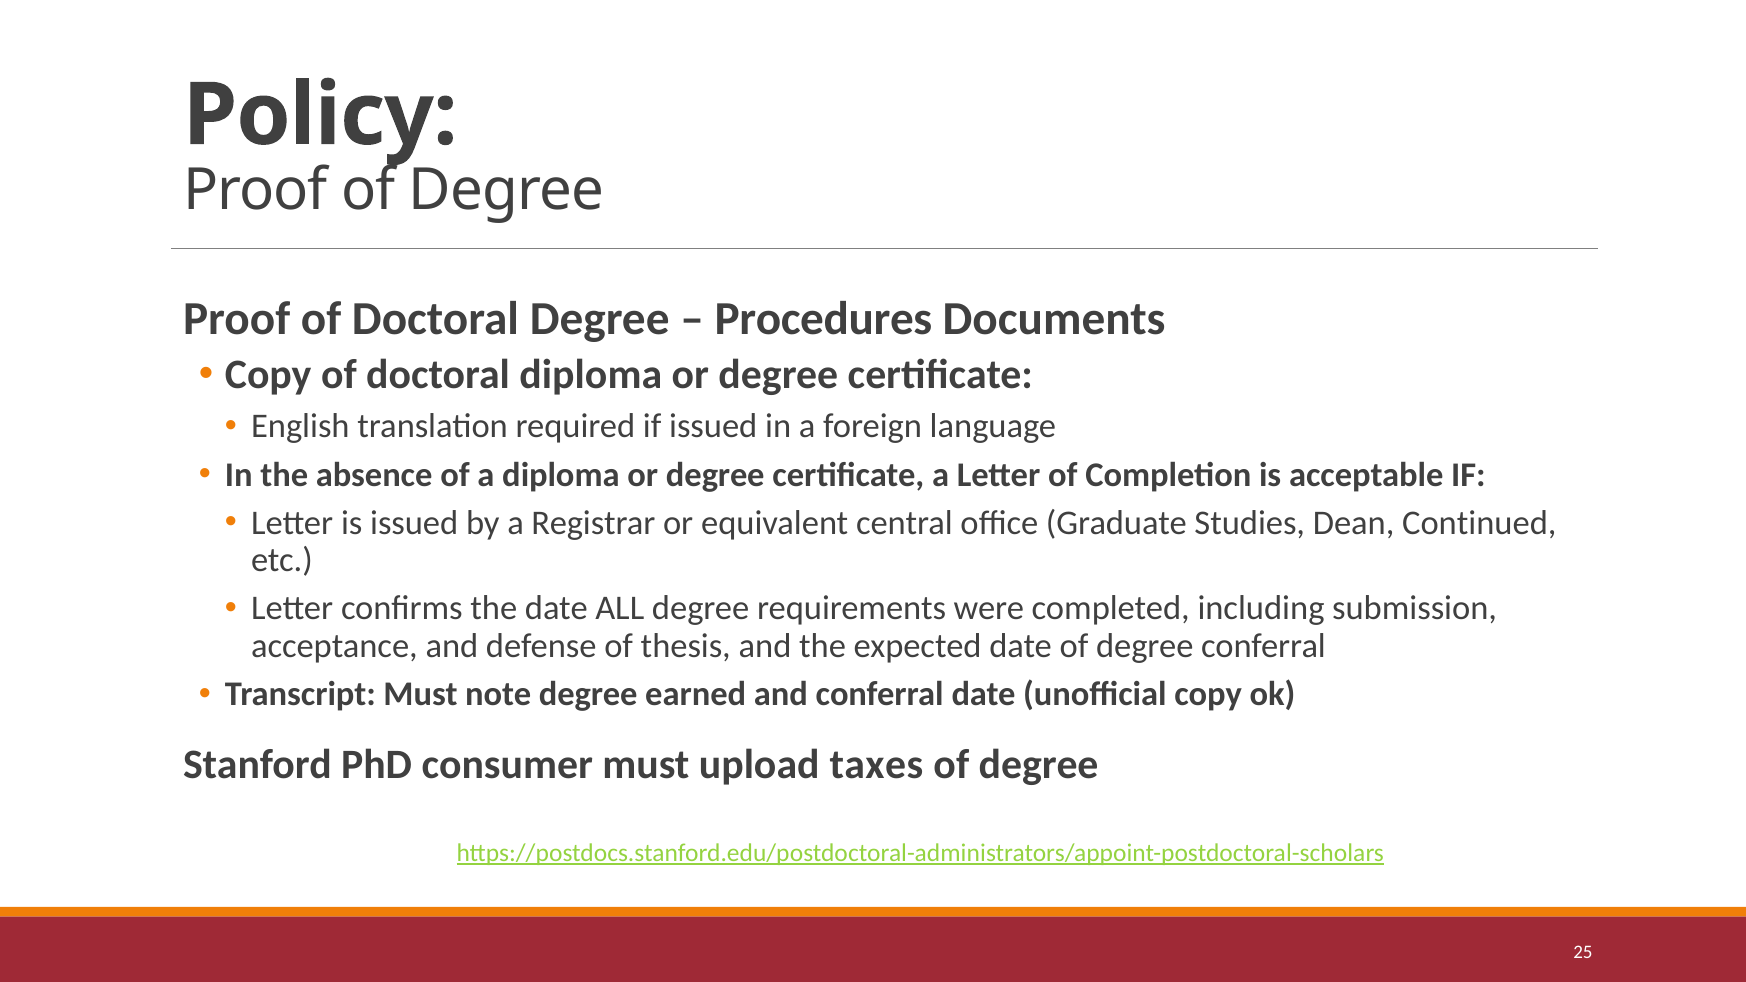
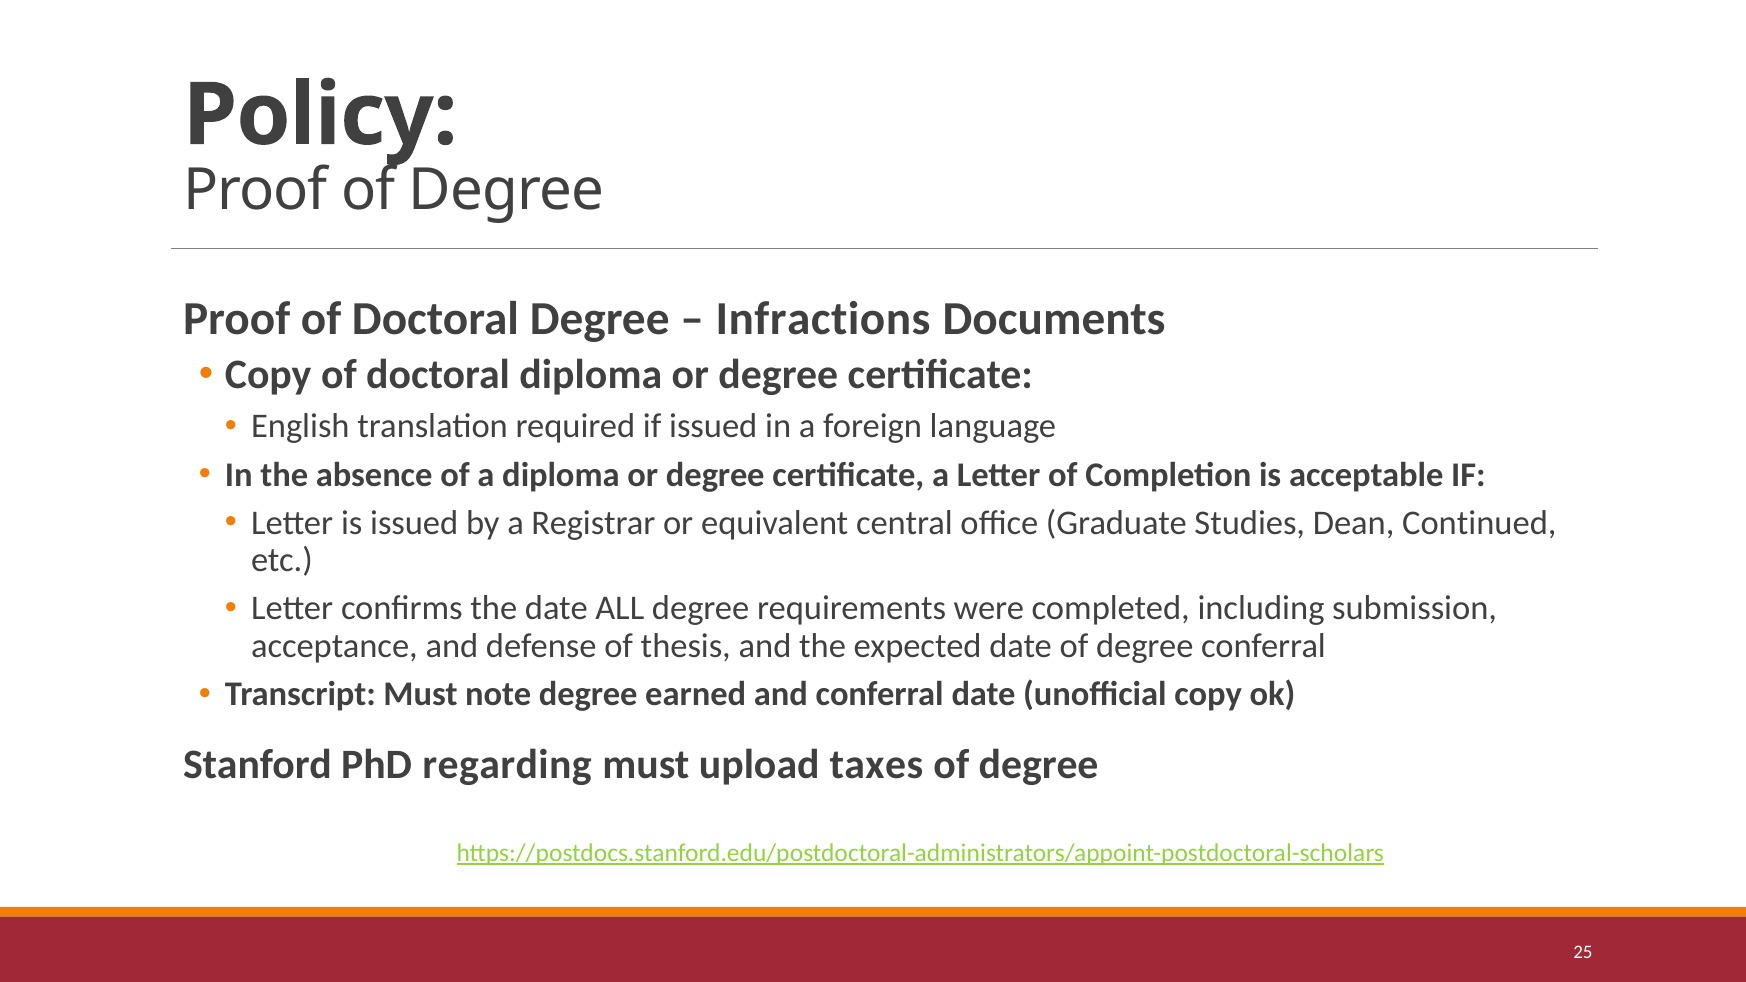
Procedures: Procedures -> Infractions (823, 319)
consumer: consumer -> regarding (507, 764)
